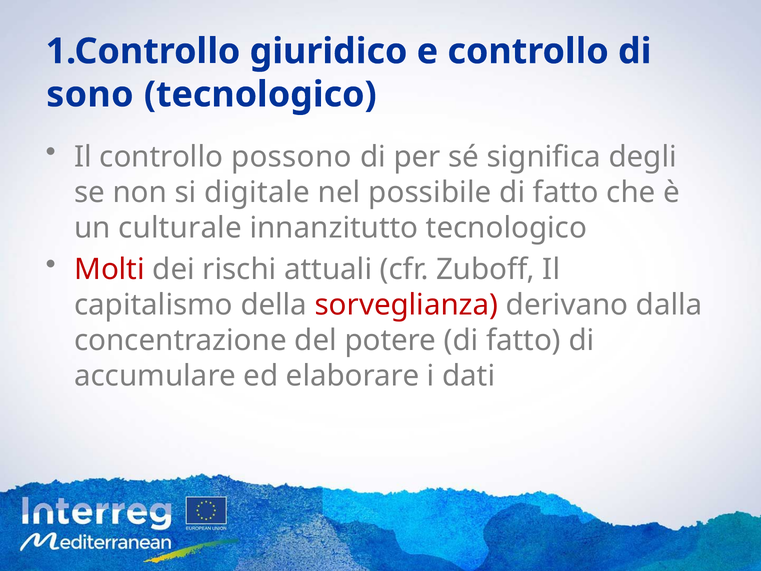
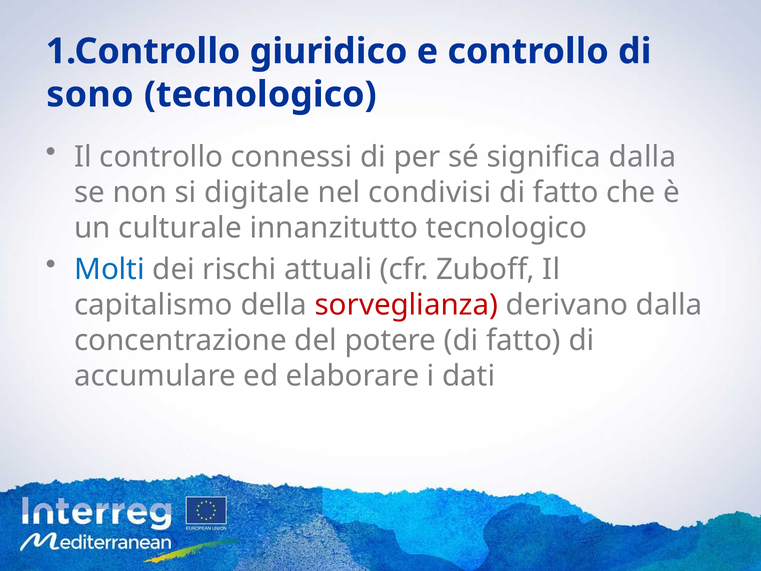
possono: possono -> connessi (292, 157)
significa degli: degli -> dalla (643, 157)
possibile: possibile -> condivisi (430, 192)
Molti colour: red -> blue (109, 269)
